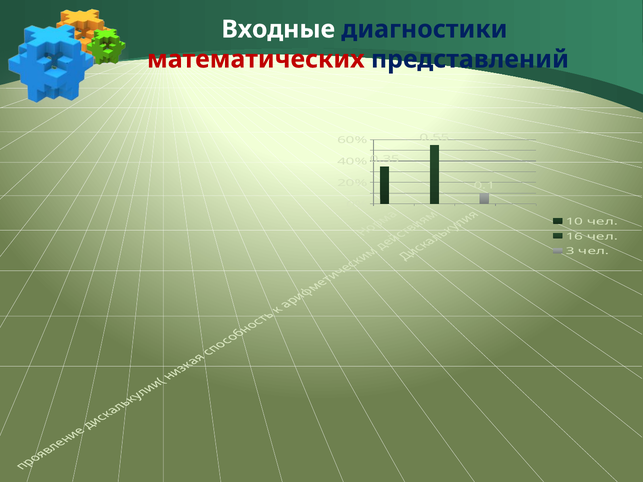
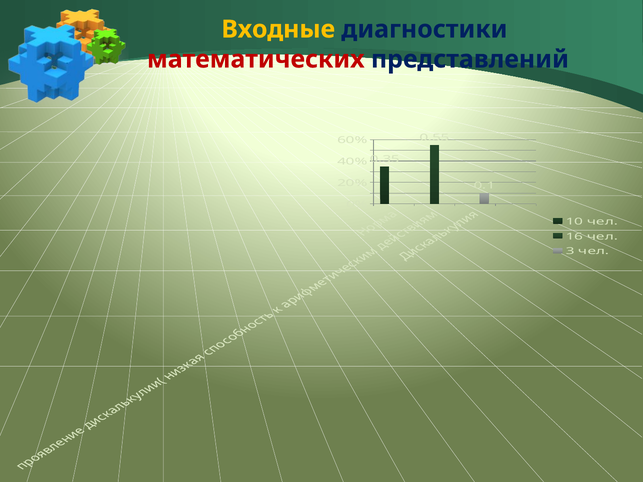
Входные colour: white -> yellow (278, 29)
